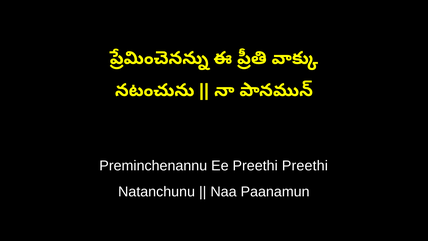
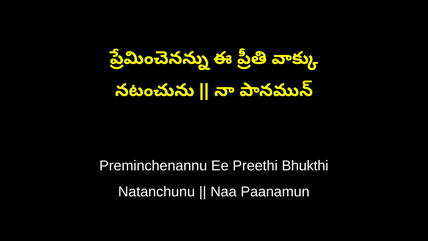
Preethi Preethi: Preethi -> Bhukthi (305, 166)
